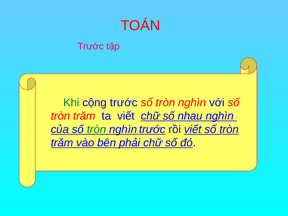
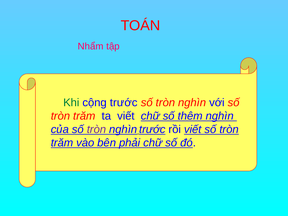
Trước: Trước -> Nhẩm (91, 46)
nhau: nhau -> thêm (190, 116)
tròn colour: green -> purple (96, 129)
